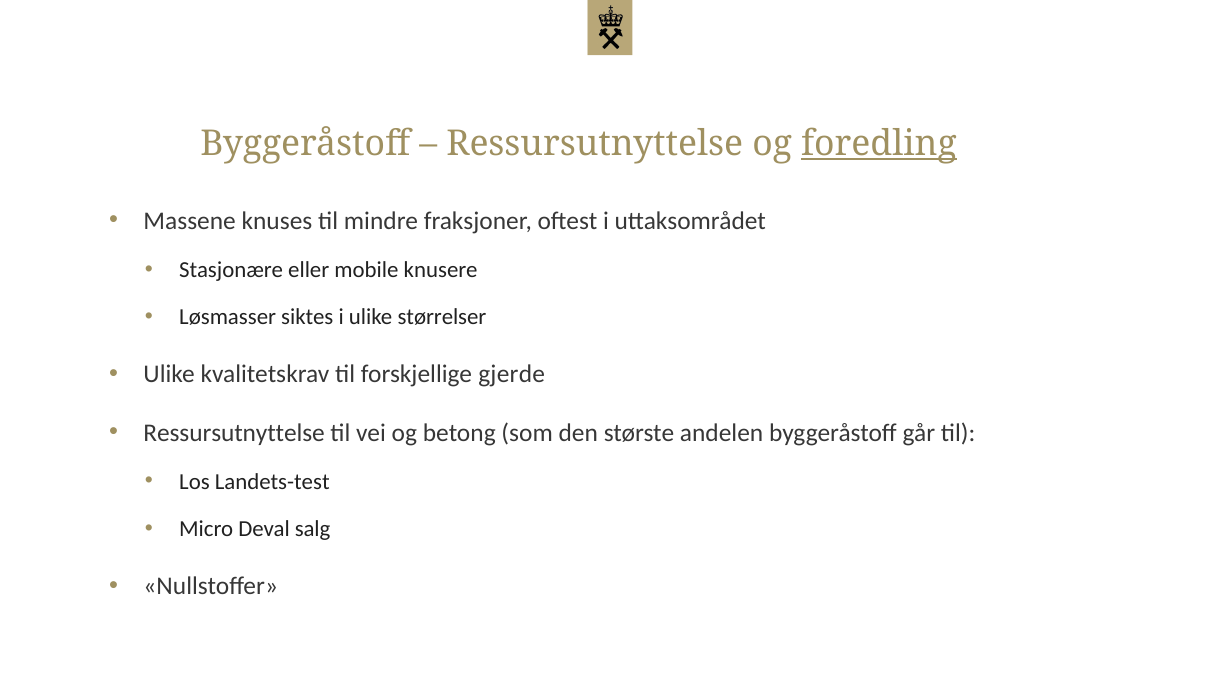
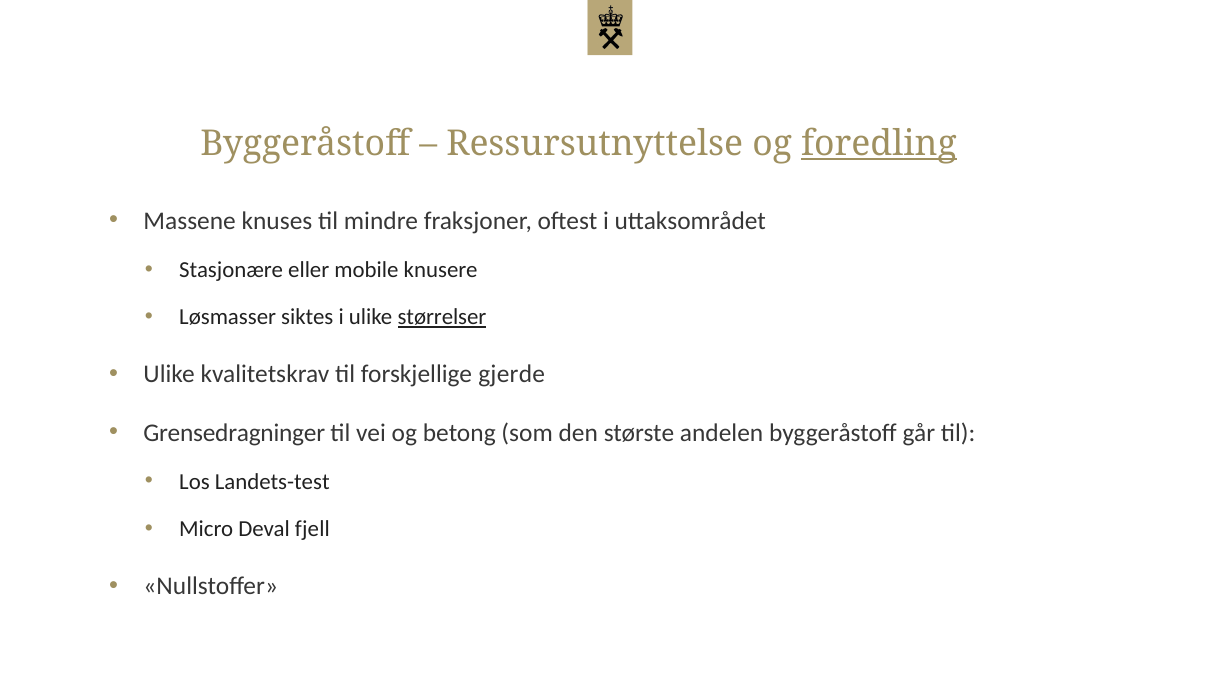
størrelser underline: none -> present (442, 317)
Ressursutnyttelse: Ressursutnyttelse -> Grensedragninger (234, 433)
salg: salg -> fjell (312, 529)
